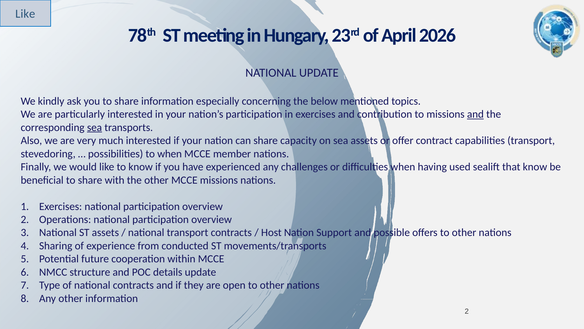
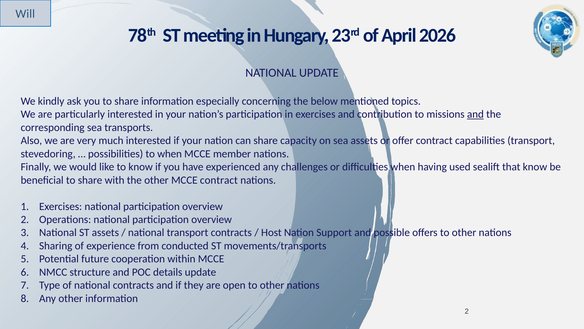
Like: Like -> Will (25, 14)
sea underline: present -> none (94, 127)
MCCE missions: missions -> contract (219, 180)
